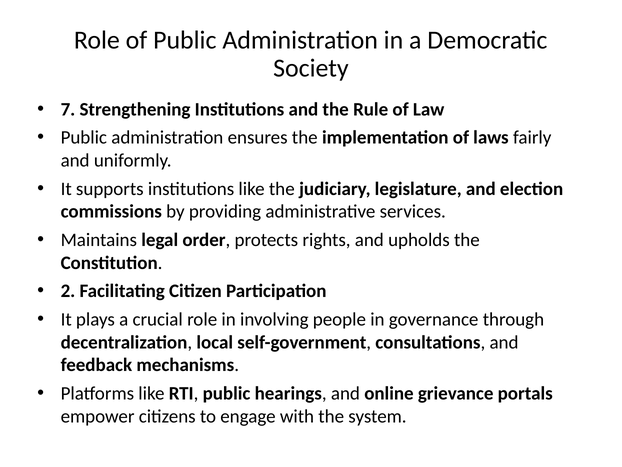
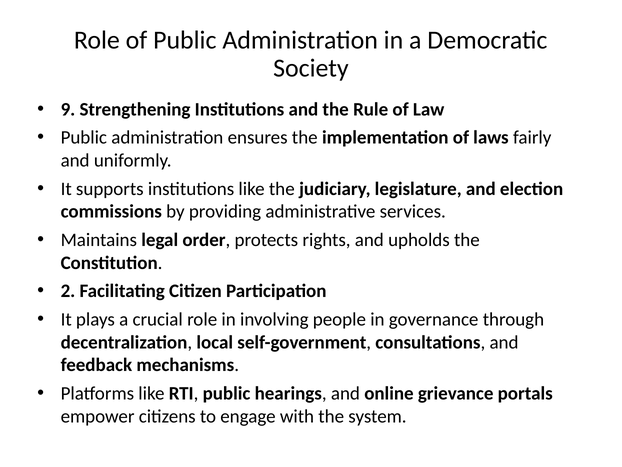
7: 7 -> 9 (68, 109)
